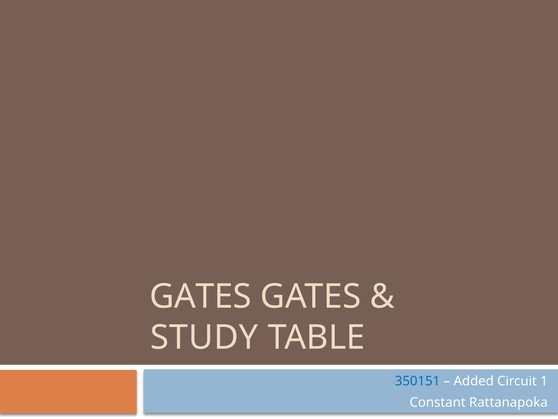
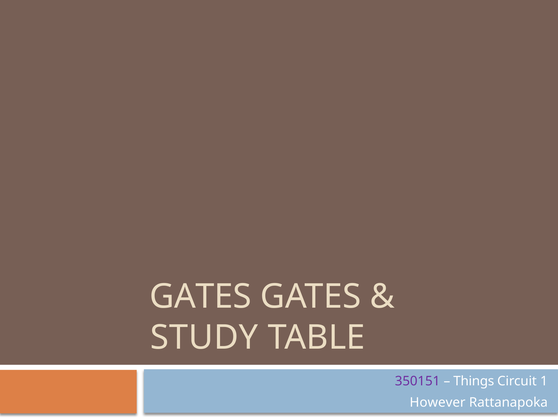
350151 colour: blue -> purple (418, 381)
Added: Added -> Things (474, 381)
Constant: Constant -> However (438, 402)
